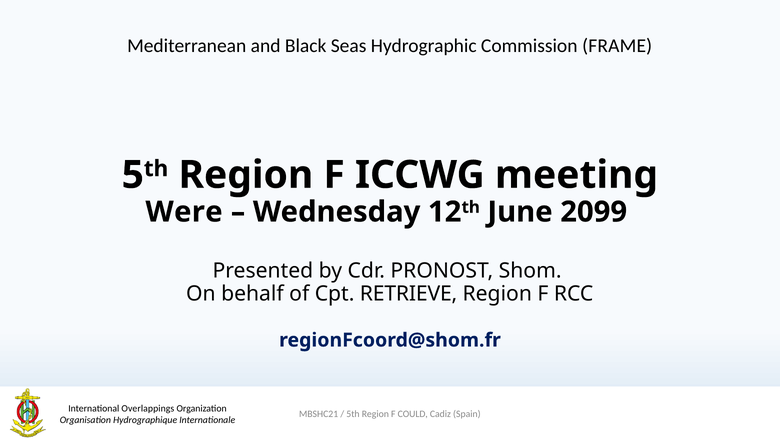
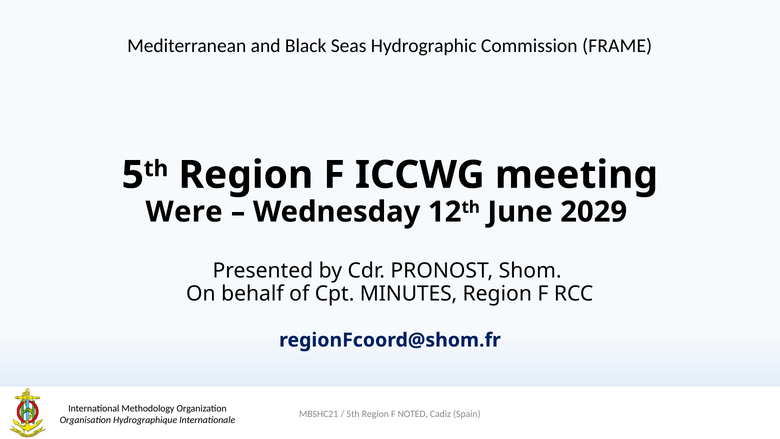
2099: 2099 -> 2029 (594, 212)
RETRIEVE: RETRIEVE -> MINUTES (409, 293)
Overlappings: Overlappings -> Methodology (148, 408)
COULD: COULD -> NOTED (413, 414)
